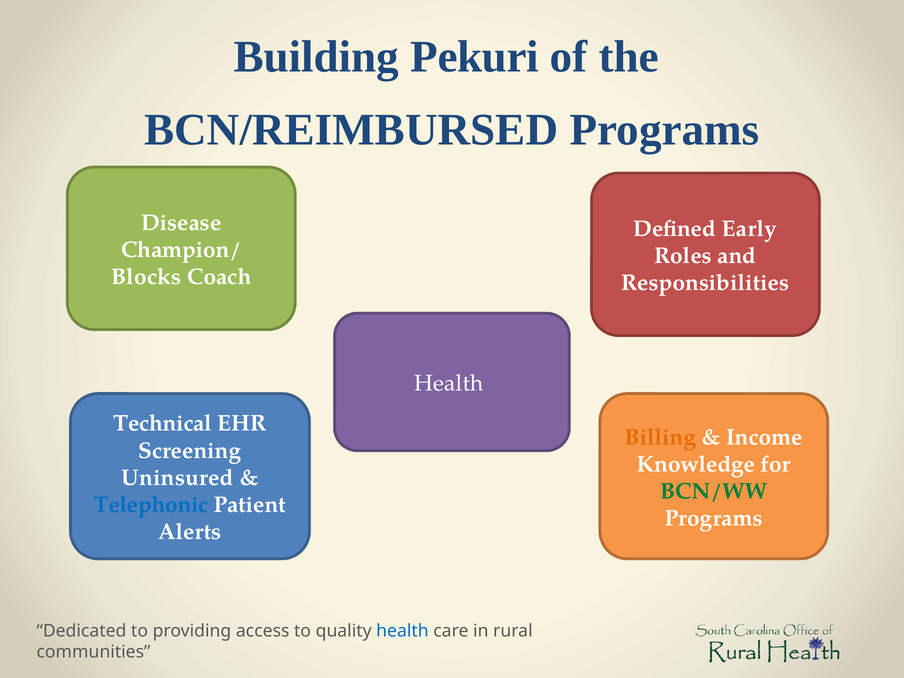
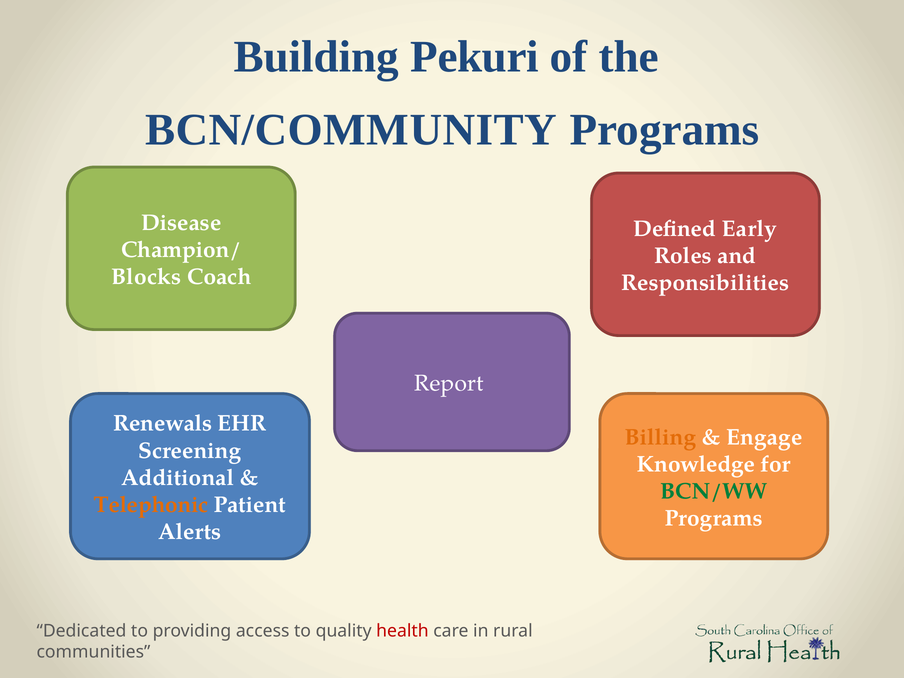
BCN/REIMBURSED: BCN/REIMBURSED -> BCN/COMMUNITY (351, 130)
Health: Health -> Report (449, 384)
Technical: Technical -> Renewals (163, 424)
Income: Income -> Engage (764, 437)
Uninsured: Uninsured -> Additional (178, 478)
Telephonic colour: blue -> orange (151, 505)
health colour: blue -> red (402, 631)
